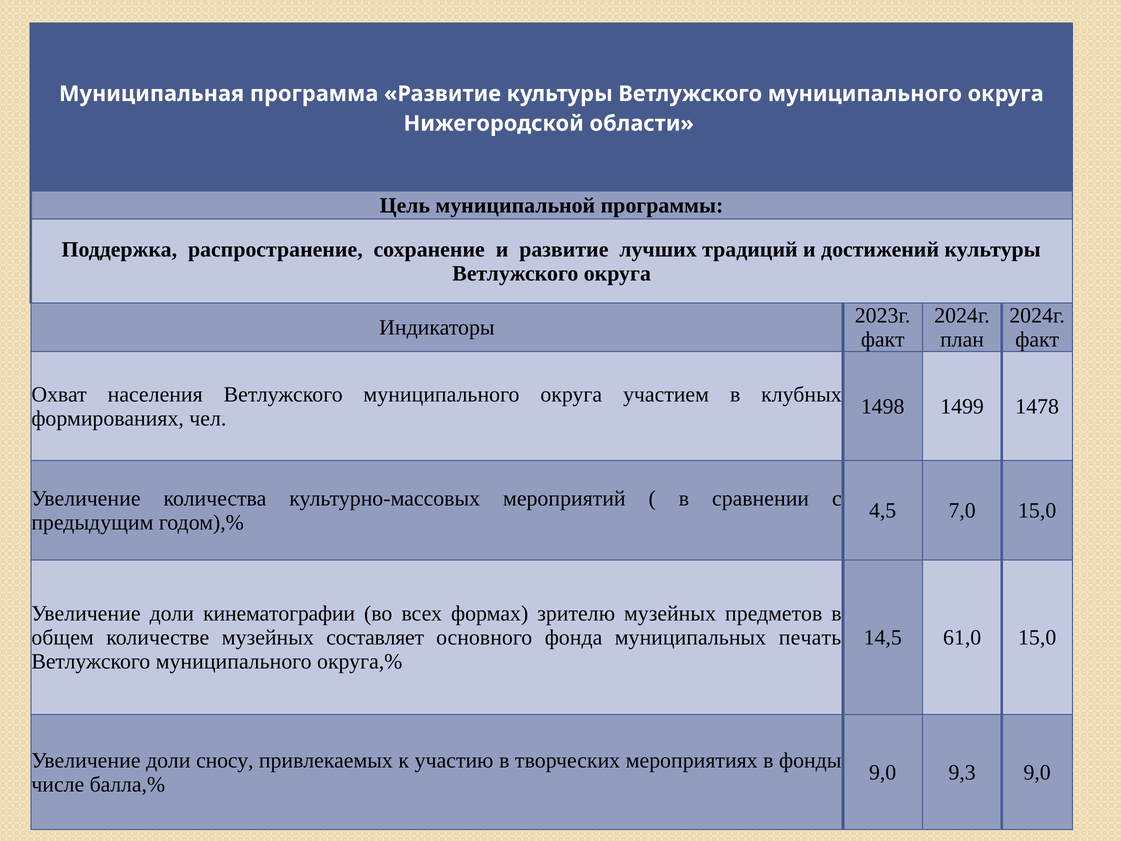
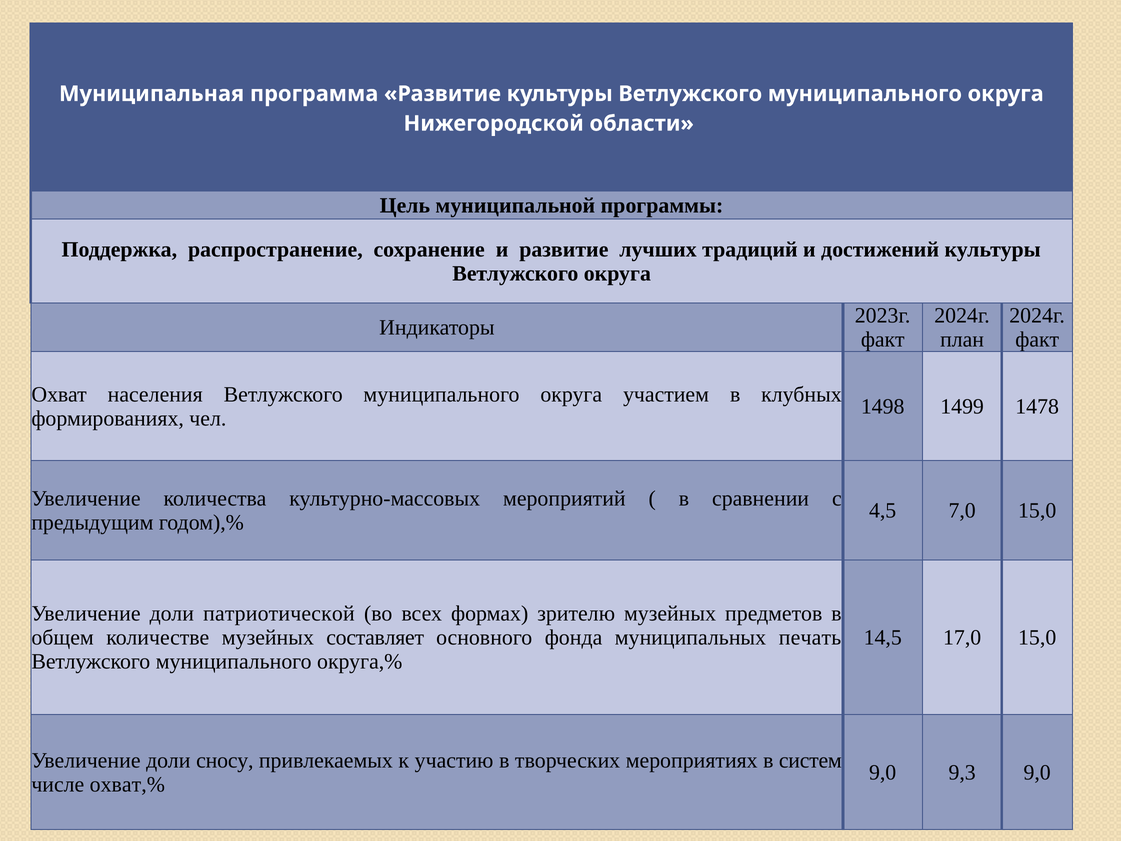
кинематографии: кинематографии -> патриотической (279, 613)
61,0: 61,0 -> 17,0 (962, 637)
фонды: фонды -> систем (810, 760)
балла,%: балла,% -> охват,% (127, 784)
